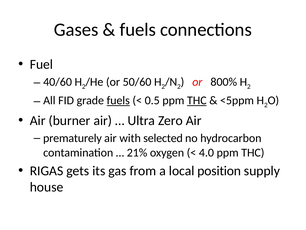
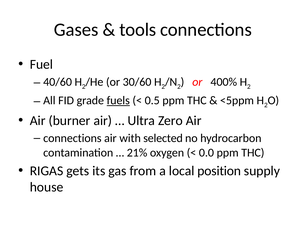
fuels: fuels -> tools (138, 30)
50/60: 50/60 -> 30/60 (137, 82)
800%: 800% -> 400% (224, 82)
THC underline: present -> none (197, 100)
prematurely: prematurely -> connections (72, 138)
4.0: 4.0 -> 0.0 (206, 152)
